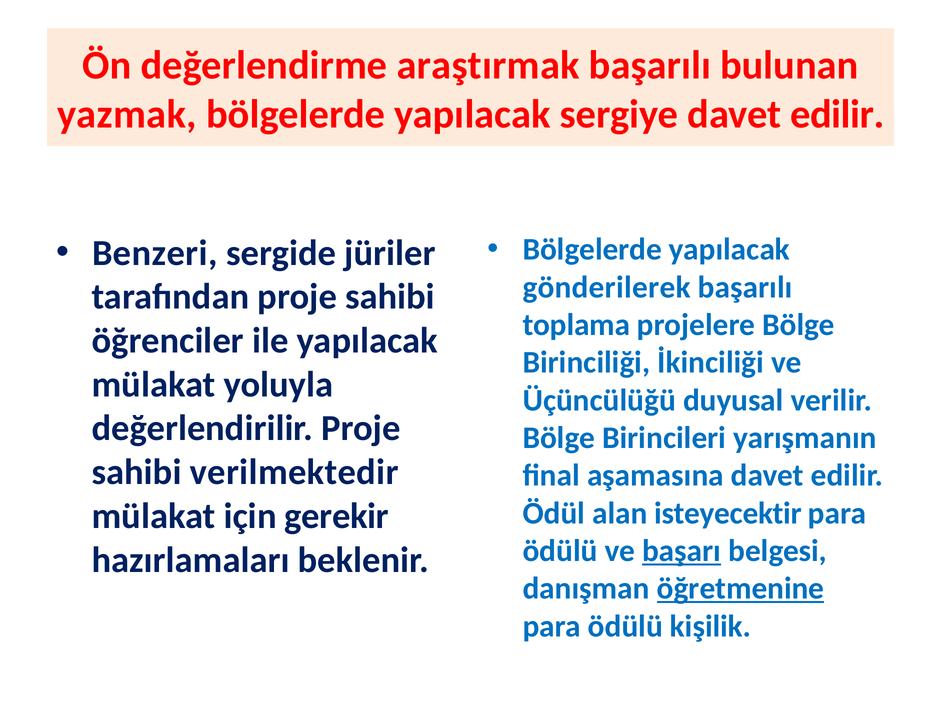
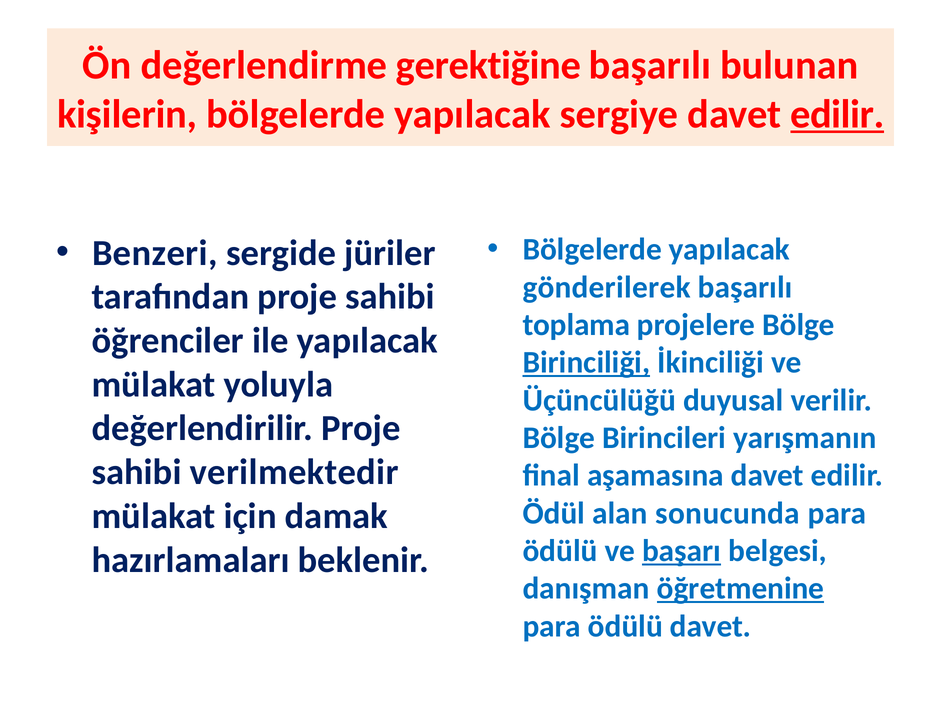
araştırmak: araştırmak -> gerektiğine (488, 66)
yazmak: yazmak -> kişilerin (127, 114)
edilir underline: none -> present (837, 114)
Birinciliği underline: none -> present (586, 362)
isteyecektir: isteyecektir -> sonucunda (728, 513)
gerekir: gerekir -> damak (336, 516)
ödülü kişilik: kişilik -> davet (711, 626)
